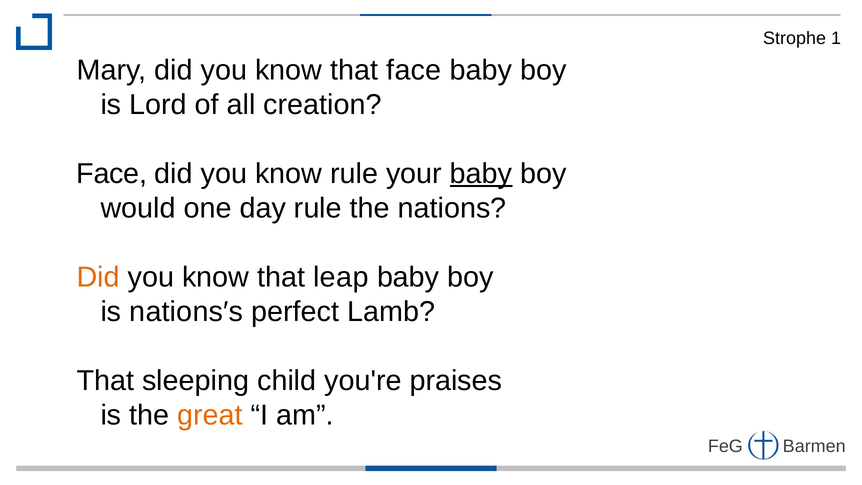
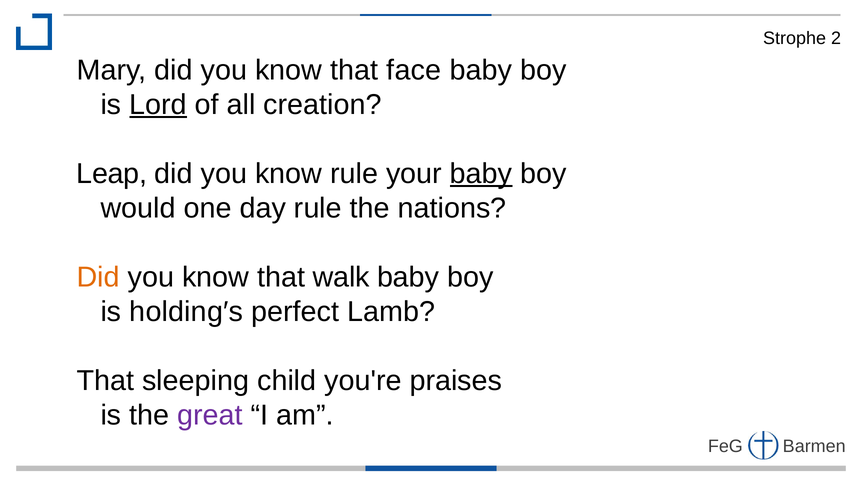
1: 1 -> 2 (836, 38)
Lord underline: none -> present (158, 105)
Face: Face -> Leap (112, 174)
leap: leap -> walk (341, 277)
nations′s: nations′s -> holding′s (186, 312)
great colour: orange -> purple (210, 415)
